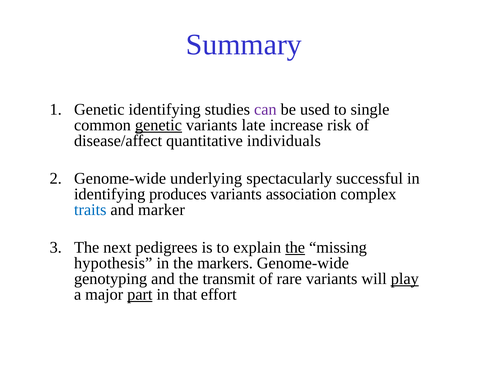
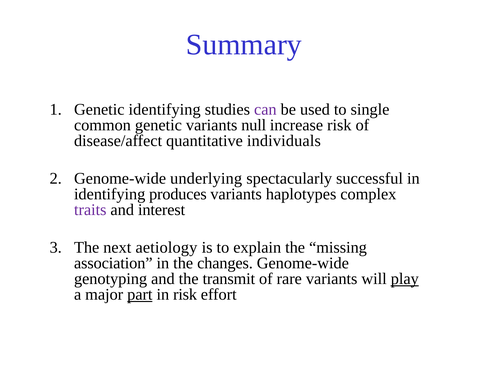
genetic underline: present -> none (158, 125)
late: late -> null (254, 125)
association: association -> haplotypes (301, 194)
traits colour: blue -> purple (90, 210)
marker: marker -> interest (162, 210)
pedigrees: pedigrees -> aetiology (166, 248)
the underline: present -> none (295, 248)
hypothesis: hypothesis -> association (113, 263)
markers: markers -> changes (225, 263)
in that: that -> risk (185, 294)
